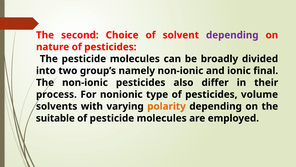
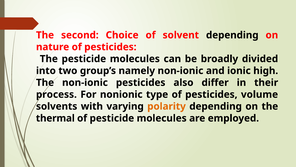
depending colour: purple -> black (232, 35)
final: final -> high (266, 71)
suitable: suitable -> thermal (55, 118)
